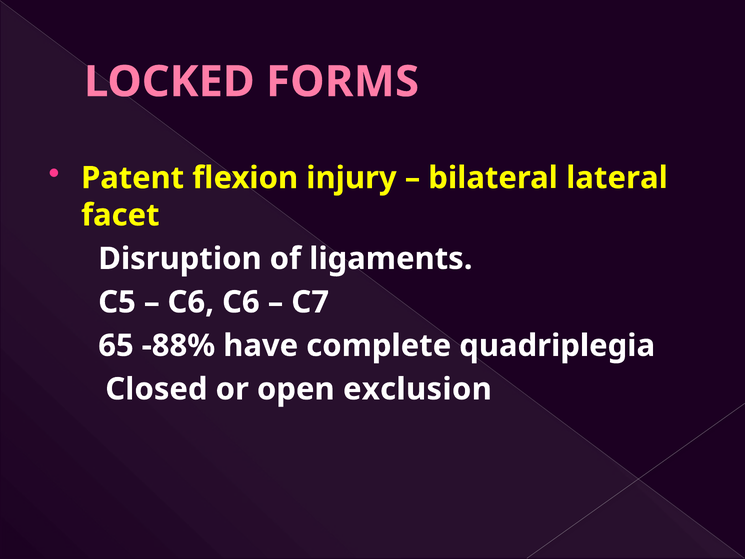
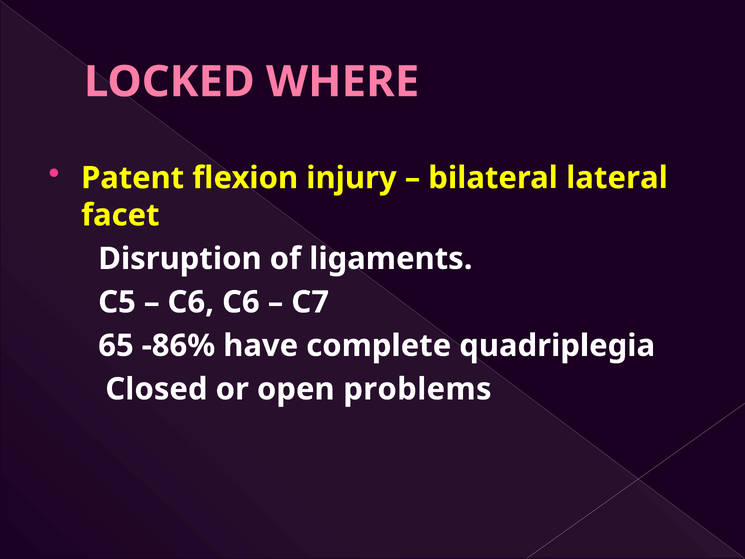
FORMS: FORMS -> WHERE (343, 82)
-88%: -88% -> -86% (179, 346)
exclusion: exclusion -> problems (417, 389)
